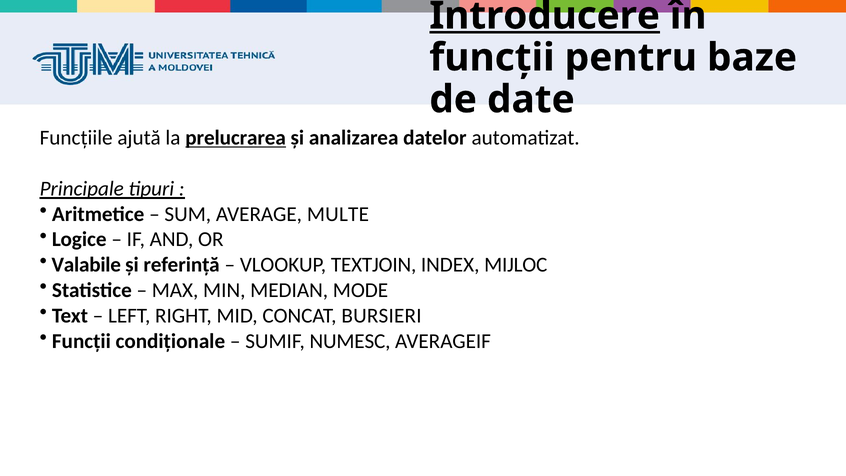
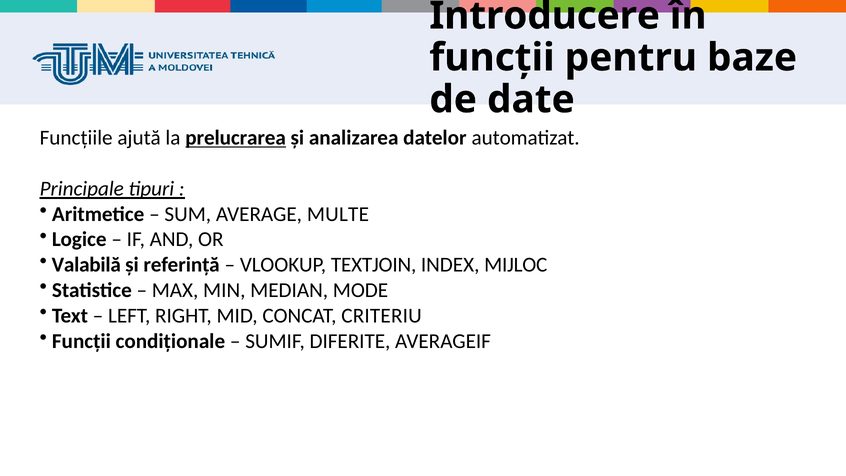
Introducere underline: present -> none (545, 16)
Valabile: Valabile -> Valabilă (86, 265)
BURSIERI: BURSIERI -> CRITERIU (382, 316)
NUMESC: NUMESC -> DIFERITE (350, 341)
